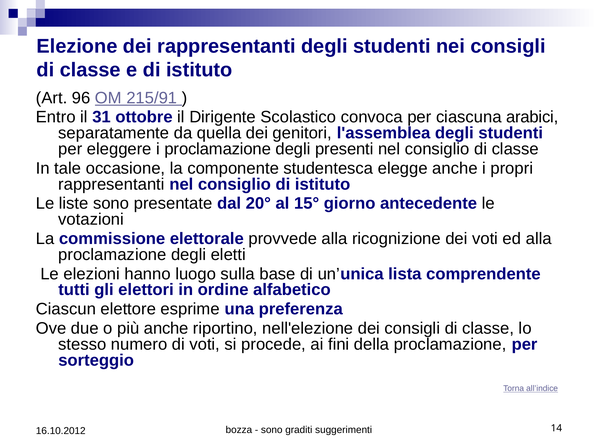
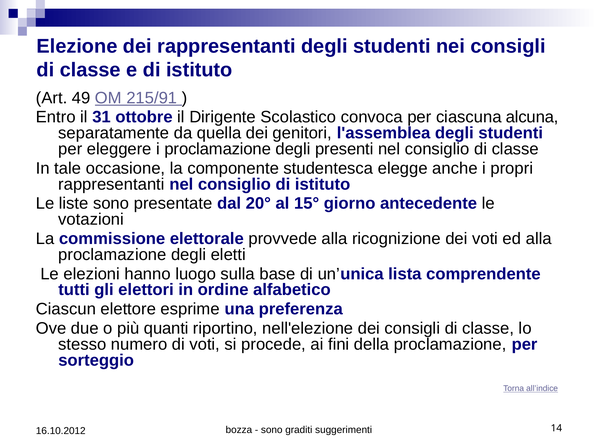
96: 96 -> 49 (81, 98)
arabici: arabici -> alcuna (532, 117)
più anche: anche -> quanti (166, 329)
